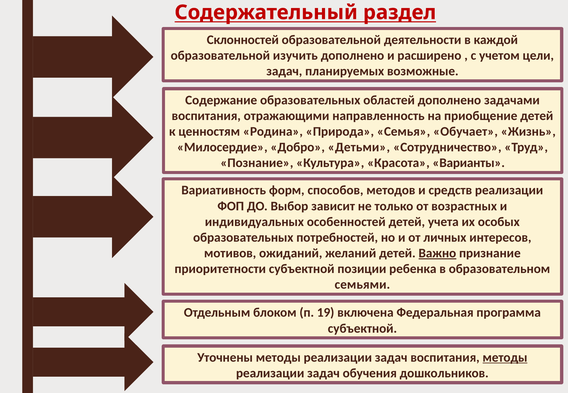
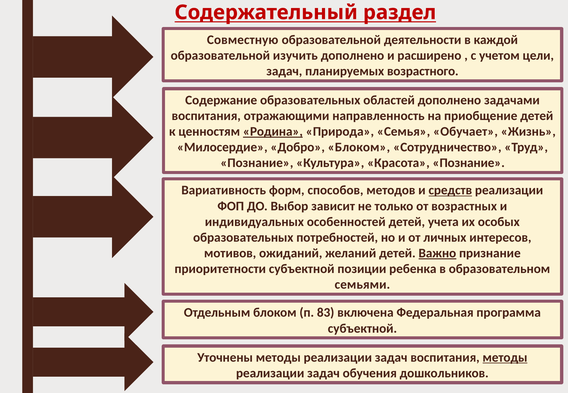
Склонностей: Склонностей -> Совместную (243, 40)
возможные: возможные -> возрастного (423, 71)
Родина underline: none -> present (273, 132)
Добро Детьми: Детьми -> Блоком (359, 147)
Красота Варианты: Варианты -> Познание (469, 163)
средств underline: none -> present (450, 190)
19: 19 -> 83 (326, 313)
